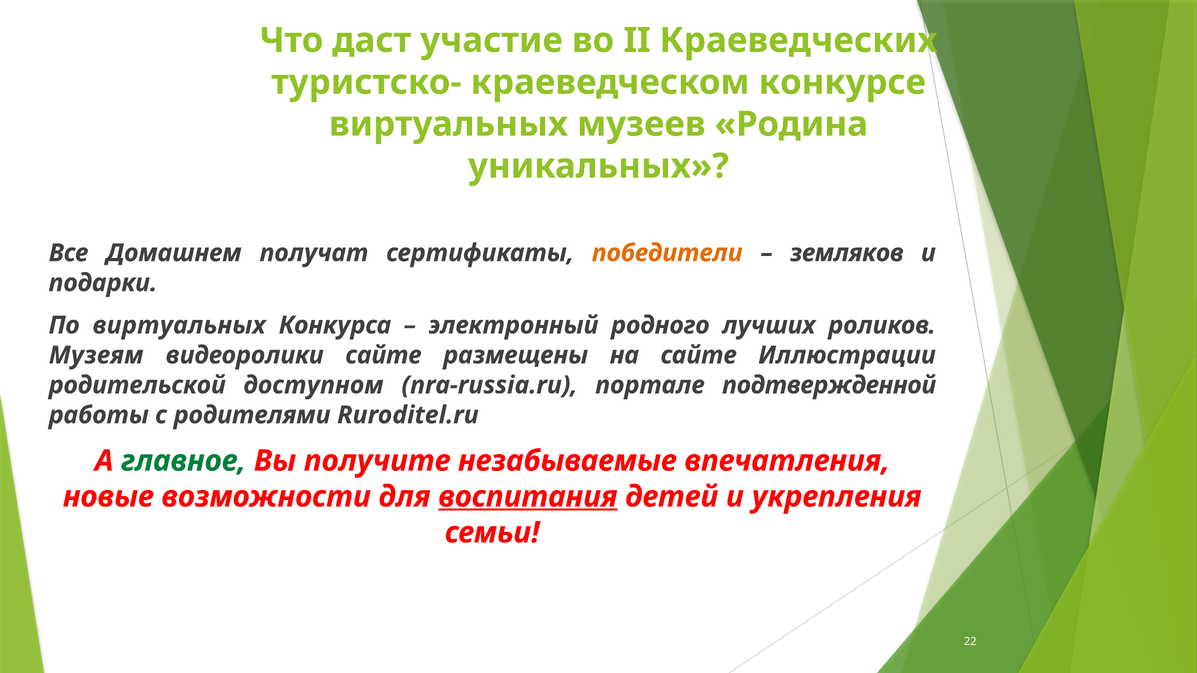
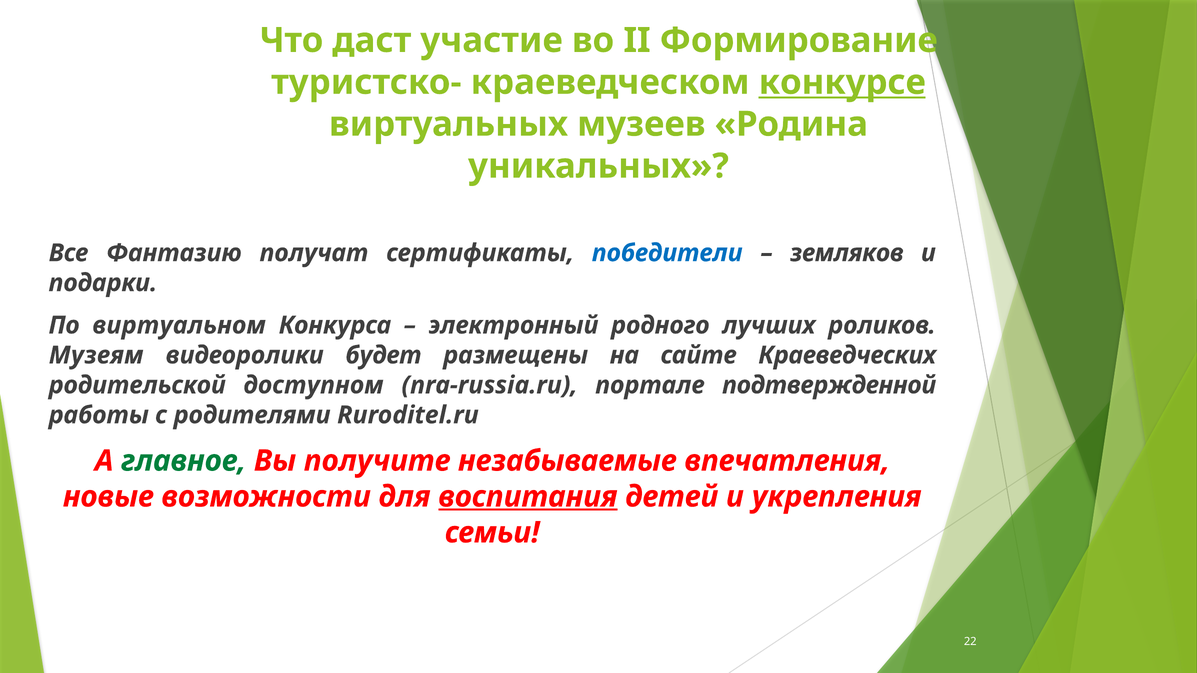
Краеведческих: Краеведческих -> Формирование (799, 40)
конкурсе underline: none -> present (842, 82)
Домашнем: Домашнем -> Фантазию (174, 253)
победители colour: orange -> blue (667, 253)
По виртуальных: виртуальных -> виртуальном (179, 325)
видеоролики сайте: сайте -> будет (384, 355)
Иллюстрации: Иллюстрации -> Краеведческих (847, 355)
